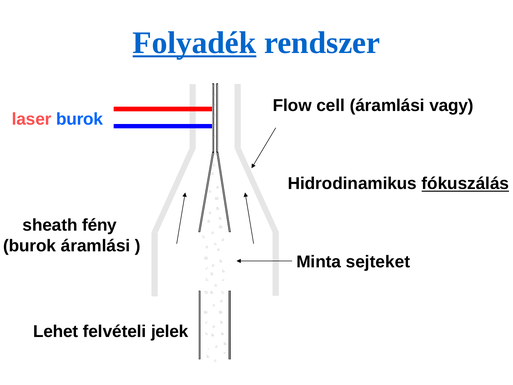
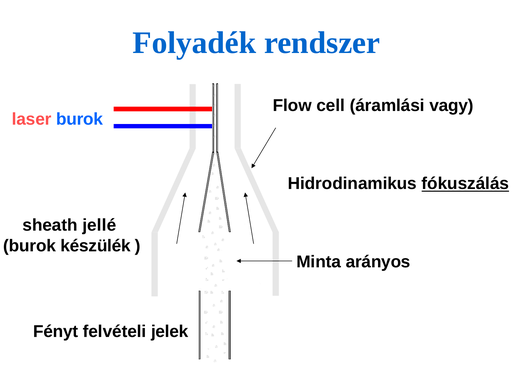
Folyadék underline: present -> none (194, 43)
fény: fény -> jellé (99, 225)
burok áramlási: áramlási -> készülék (96, 246)
sejteket: sejteket -> arányos (378, 262)
Lehet: Lehet -> Fényt (56, 331)
